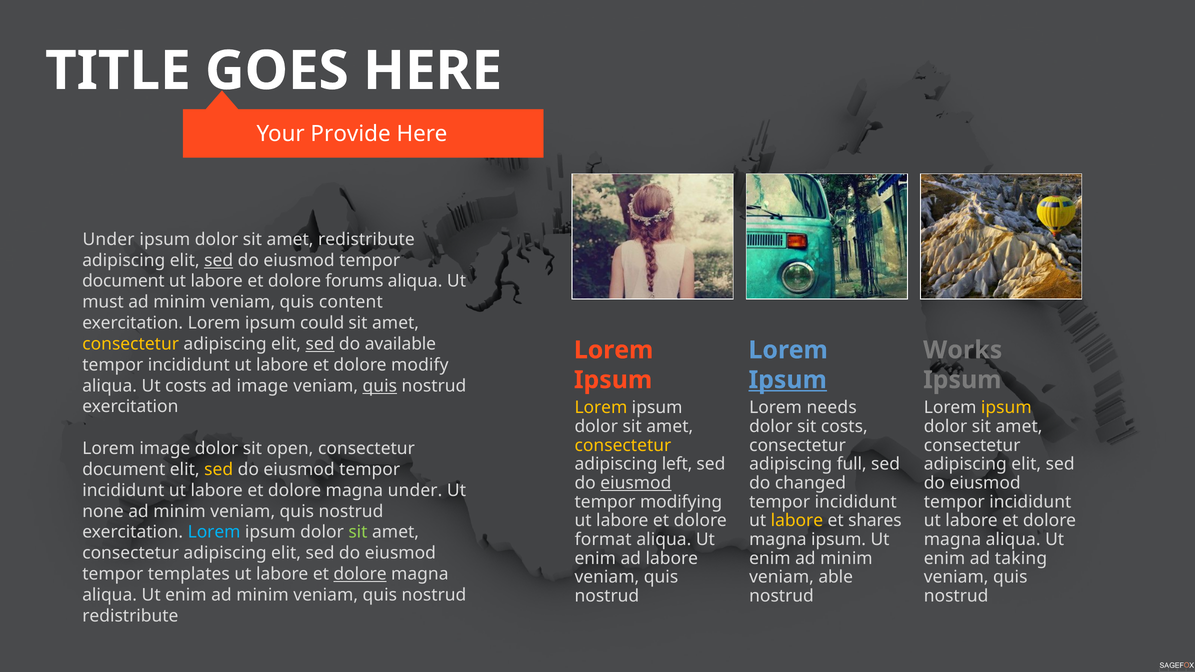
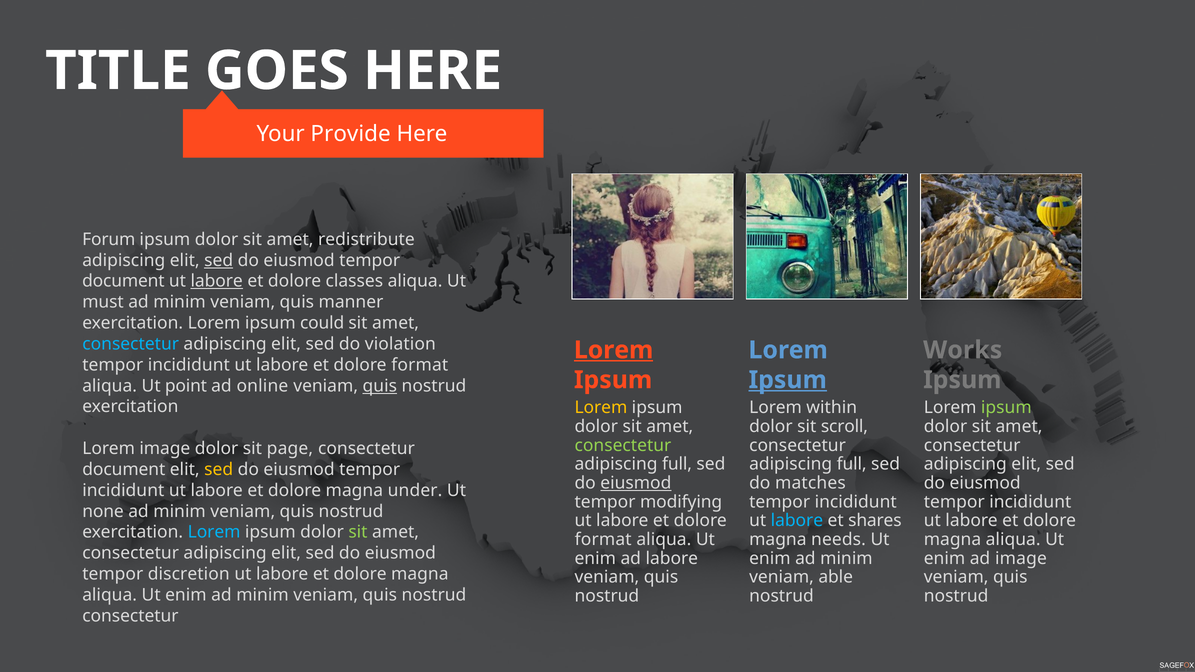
Under: Under -> Forum (109, 239)
labore underline: none -> present (217, 281)
forums: forums -> classes (354, 281)
content: content -> manner (351, 302)
consectetur colour: yellow -> light blue (131, 344)
sed underline: present -> none (320, 344)
available: available -> violation (400, 344)
Lorem underline: none -> present (614, 350)
modify: modify -> format (420, 365)
Ut costs: costs -> point (186, 386)
ad image: image -> online (262, 386)
needs: needs -> within (832, 408)
ipsum colour: yellow -> light green (1006, 408)
sit costs: costs -> scroll (844, 427)
consectetur colour: yellow -> light green (623, 445)
open: open -> page (290, 449)
left: left -> full (677, 464)
changed: changed -> matches (810, 483)
labore colour: yellow -> light blue (797, 521)
magna ipsum: ipsum -> needs (838, 540)
ad taking: taking -> image (1021, 558)
templates: templates -> discretion (189, 574)
dolore underline: present -> none (360, 574)
redistribute: redistribute -> consectetur (130, 616)
